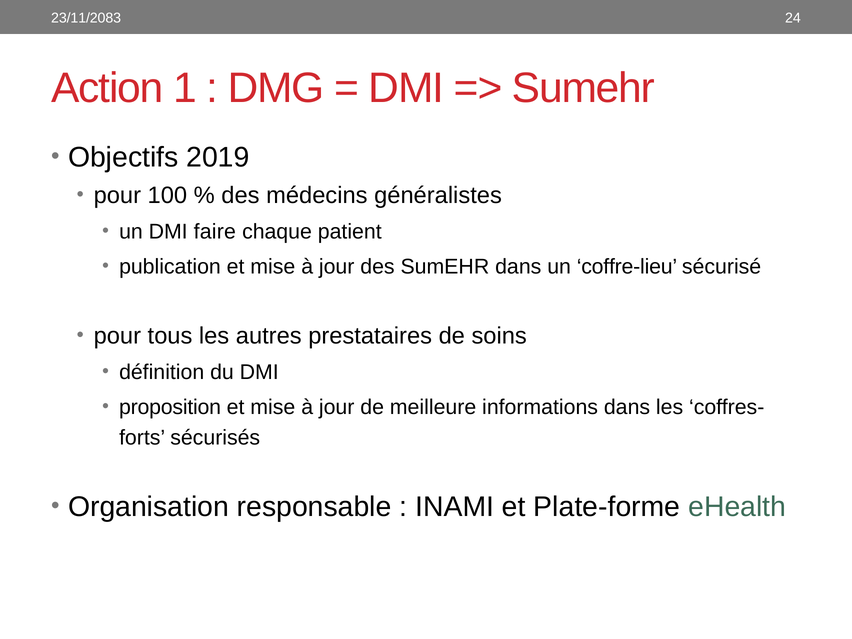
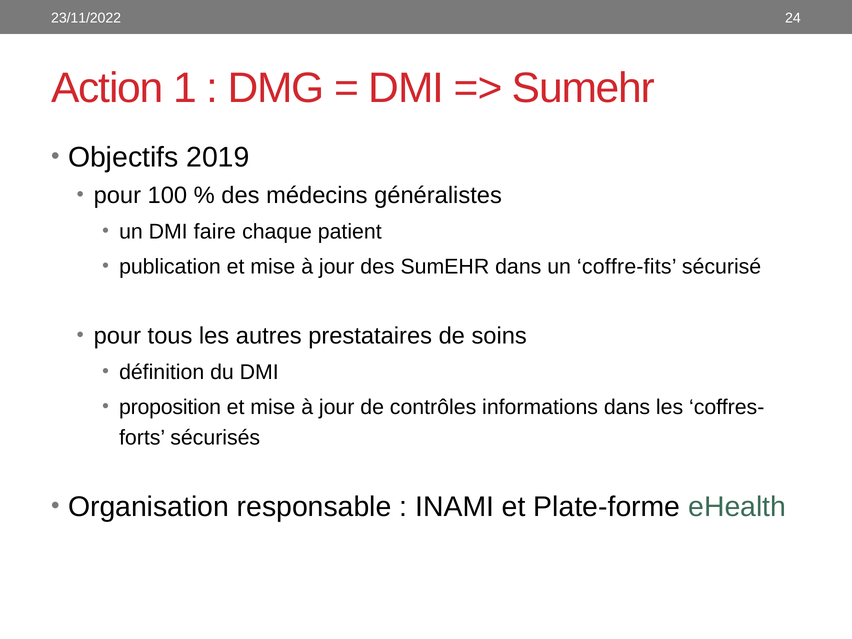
23/11/2083: 23/11/2083 -> 23/11/2022 (86, 18)
coffre-lieu: coffre-lieu -> coffre-fits (627, 267)
meilleure: meilleure -> contrôles (433, 407)
